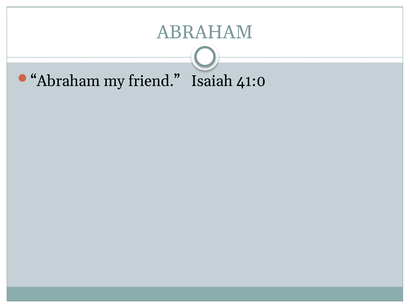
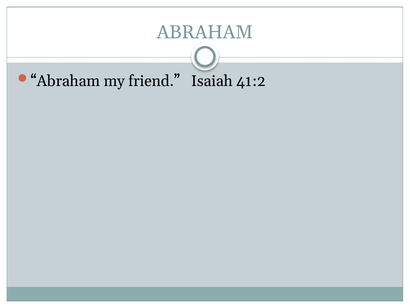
41:0: 41:0 -> 41:2 (251, 81)
